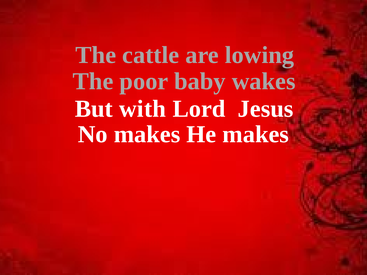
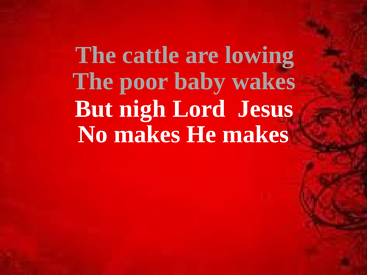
with: with -> nigh (143, 109)
